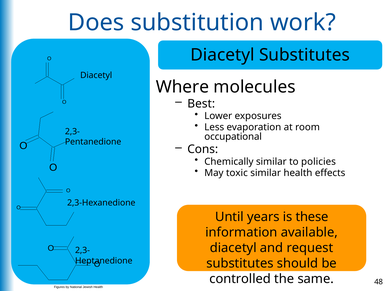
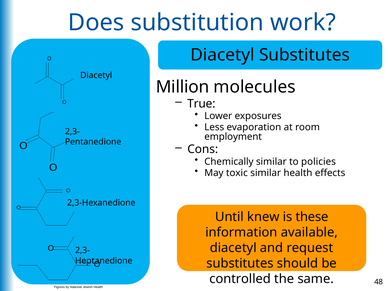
Where: Where -> Million (183, 87)
Best: Best -> True (201, 104)
occupational: occupational -> employment (233, 137)
years: years -> knew (263, 217)
